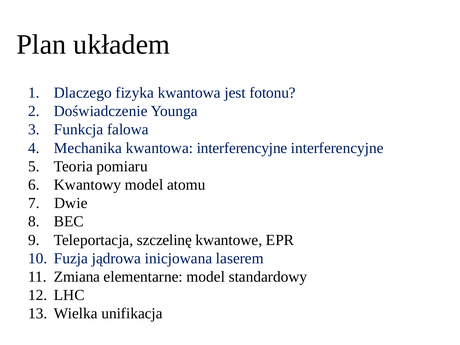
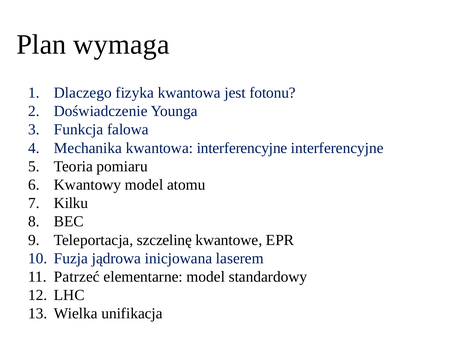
układem: układem -> wymaga (122, 45)
Dwie: Dwie -> Kilku (71, 203)
Zmiana: Zmiana -> Patrzeć (77, 277)
